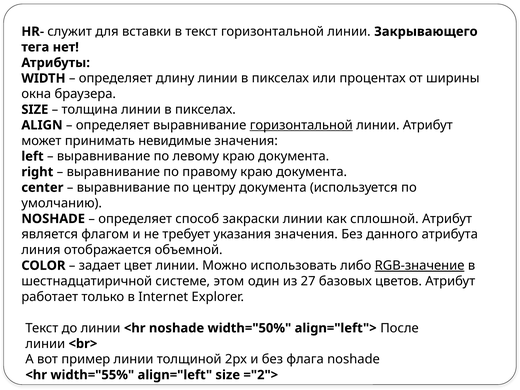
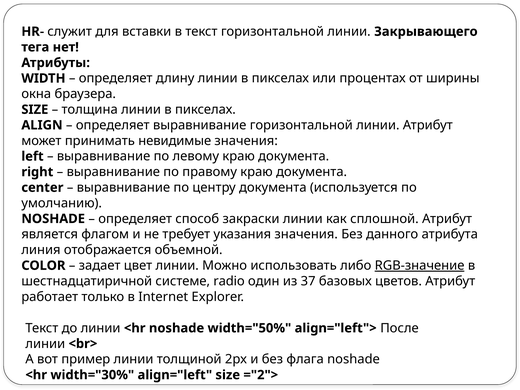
горизонтальной underline: present -> none (301, 125)
этом: этом -> radio (229, 281)
27: 27 -> 37 (308, 281)
width="55%: width="55% -> width="30% (92, 375)
